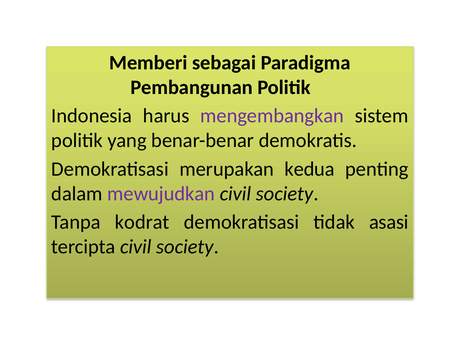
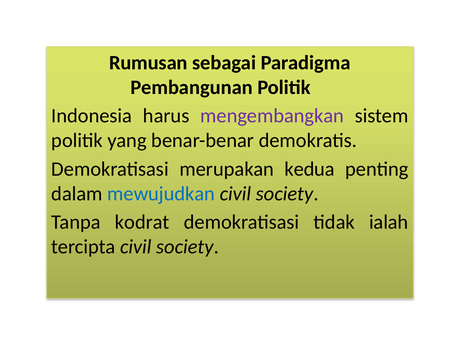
Memberi: Memberi -> Rumusan (148, 63)
mewujudkan colour: purple -> blue (161, 194)
asasi: asasi -> ialah (389, 222)
